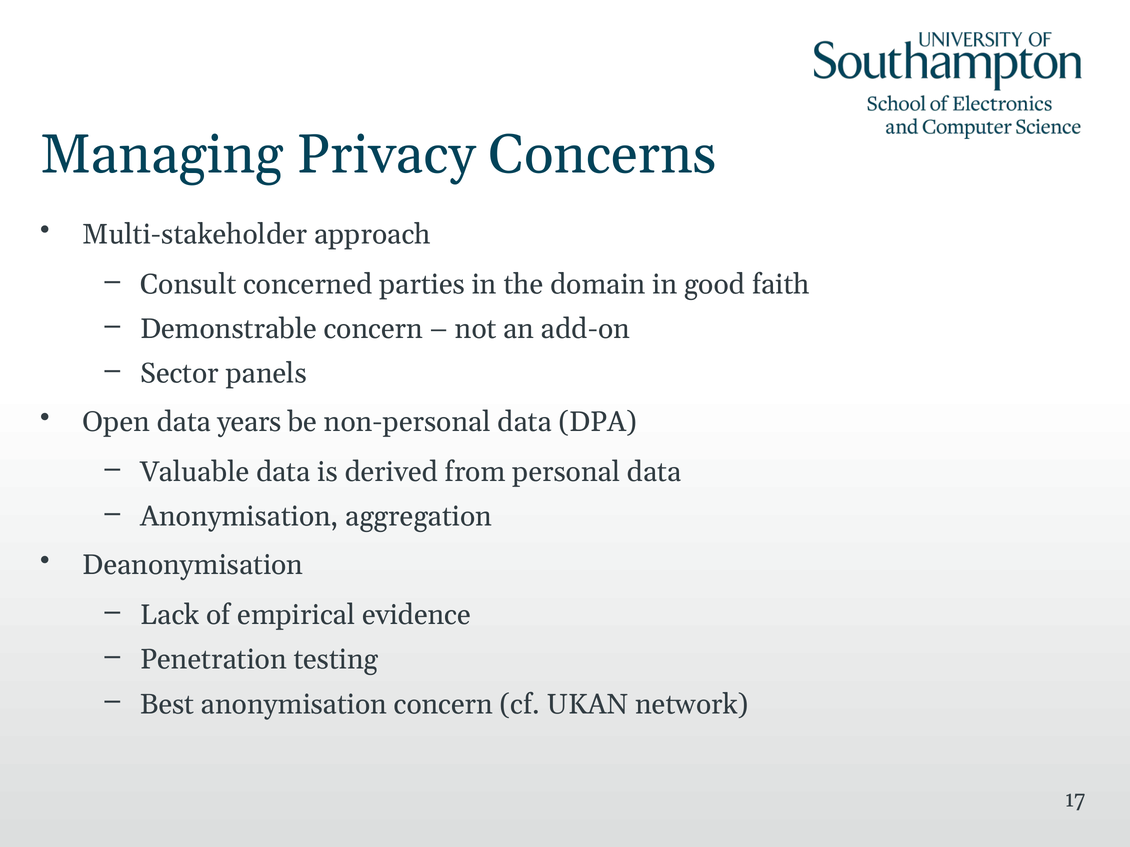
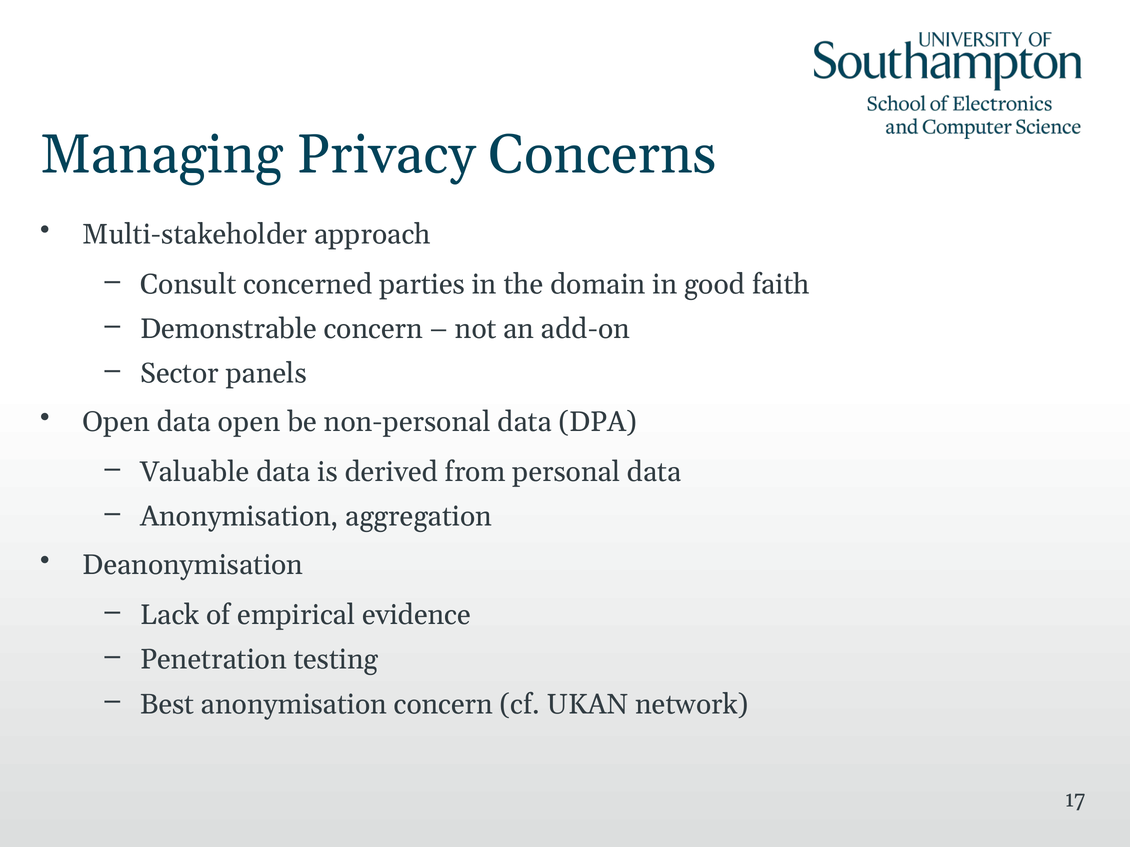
data years: years -> open (249, 422)
